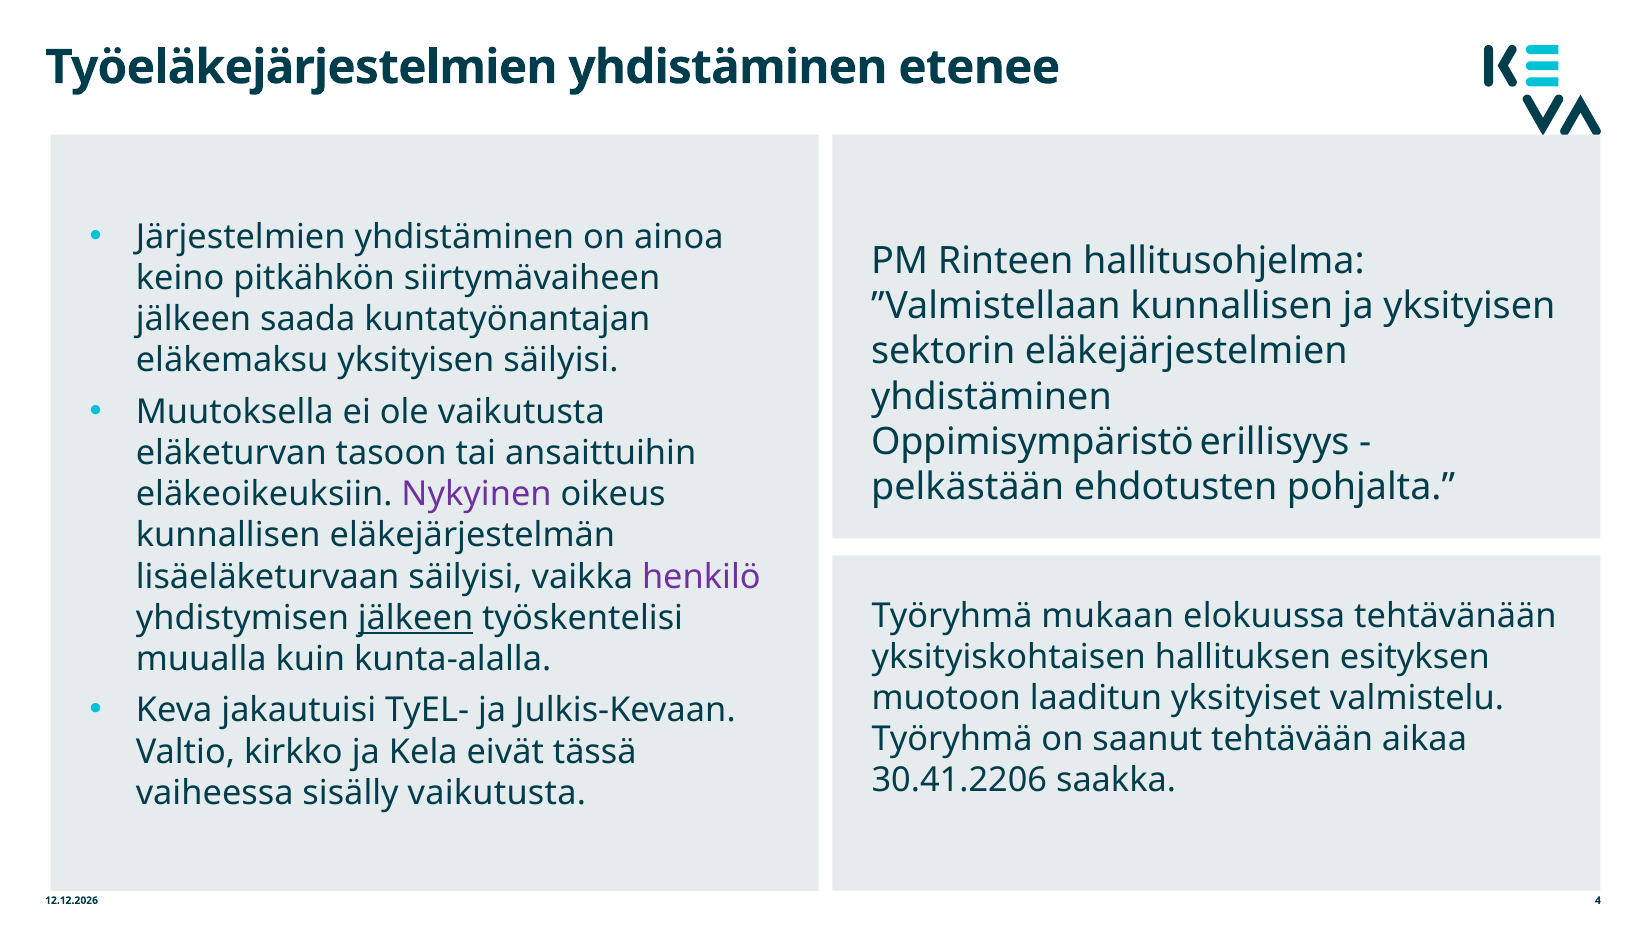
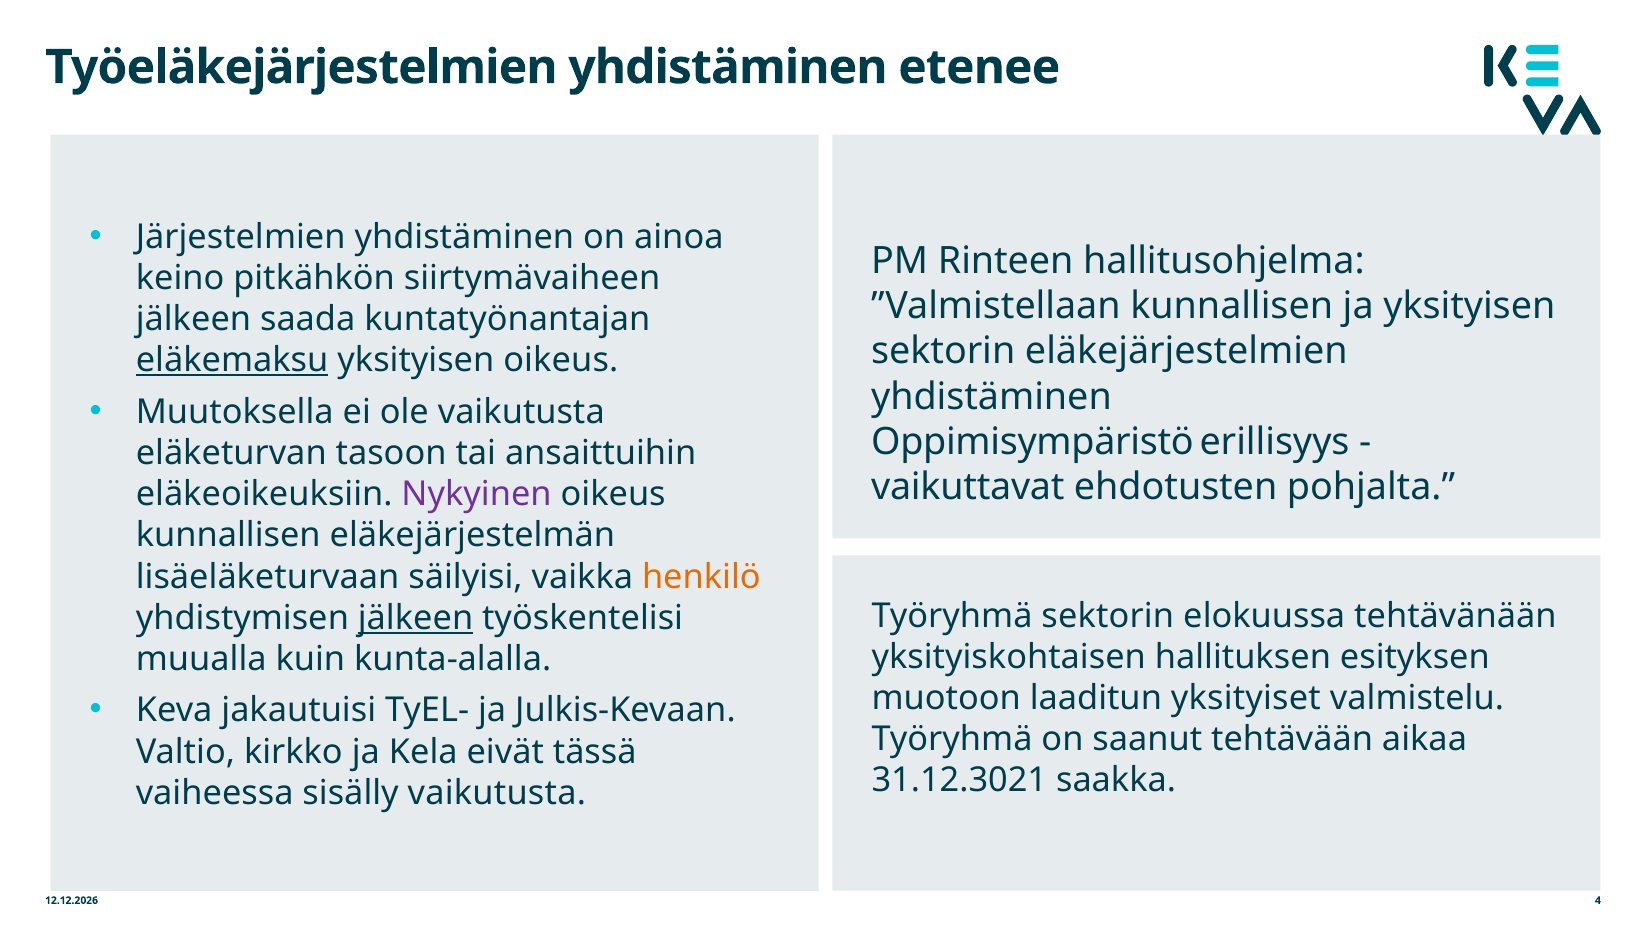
eläkemaksu underline: none -> present (232, 361)
yksityisen säilyisi: säilyisi -> oikeus (561, 361)
pelkästään: pelkästään -> vaikuttavat (968, 487)
henkilö colour: purple -> orange (701, 577)
Työryhmä mukaan: mukaan -> sektorin (1108, 616)
30.41.2206: 30.41.2206 -> 31.12.3021 (959, 780)
